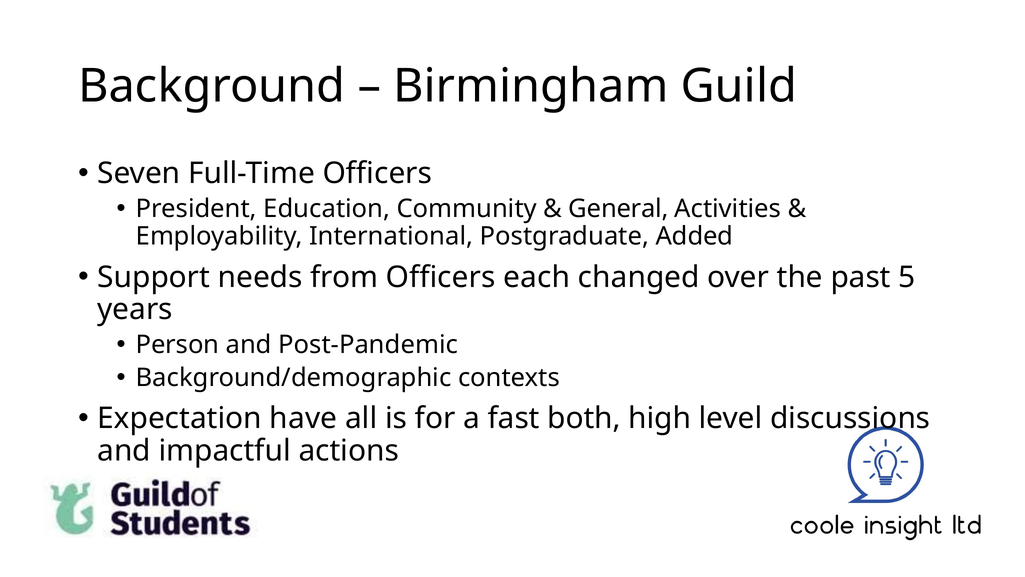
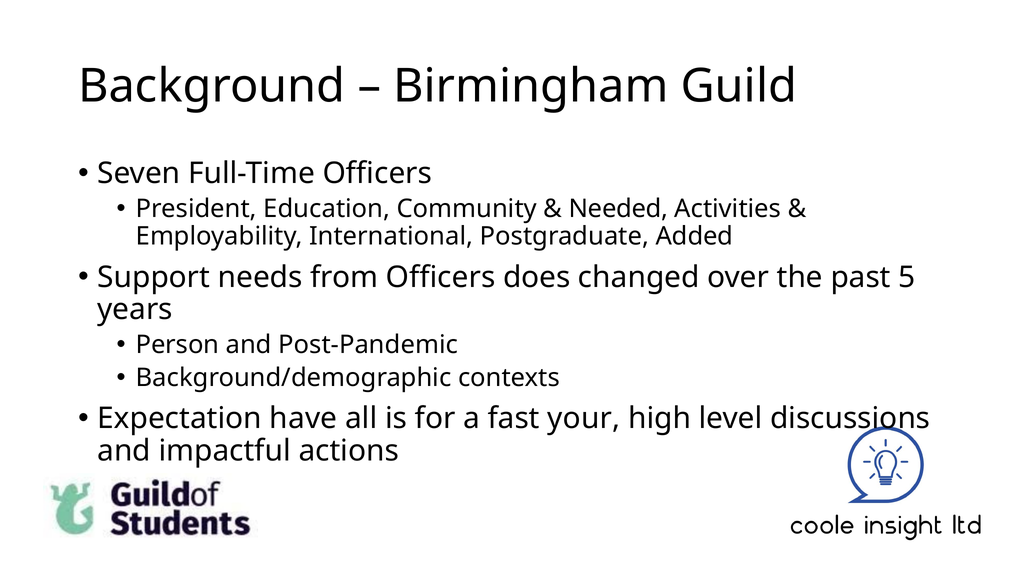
General: General -> Needed (618, 209)
each: each -> does (537, 277)
both: both -> your (584, 418)
